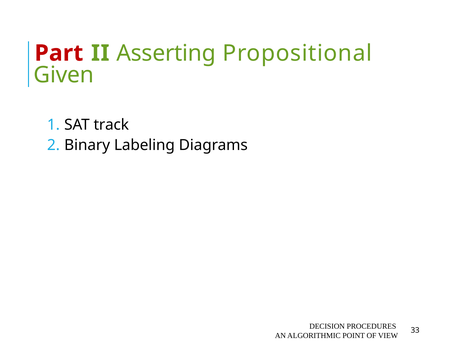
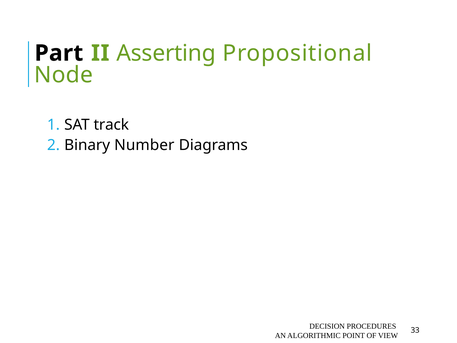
Part colour: red -> black (59, 53)
Given: Given -> Node (64, 75)
Labeling: Labeling -> Number (144, 145)
